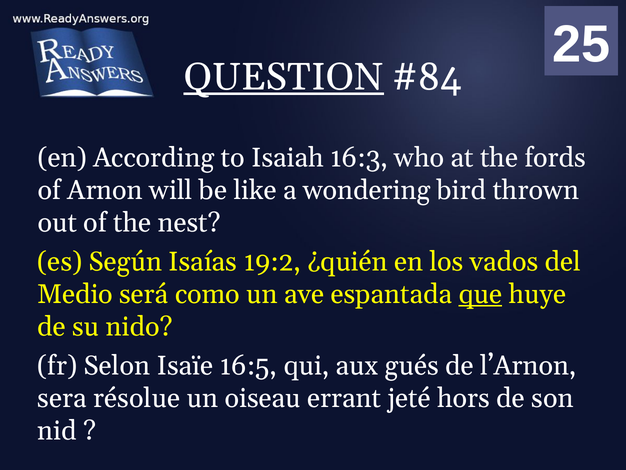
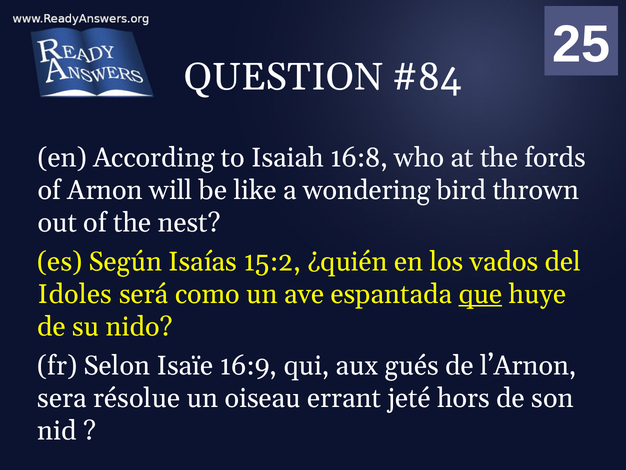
QUESTION underline: present -> none (284, 77)
16:3: 16:3 -> 16:8 (359, 158)
19:2: 19:2 -> 15:2 (272, 262)
Medio: Medio -> Idoles (75, 294)
16:5: 16:5 -> 16:9 (248, 365)
